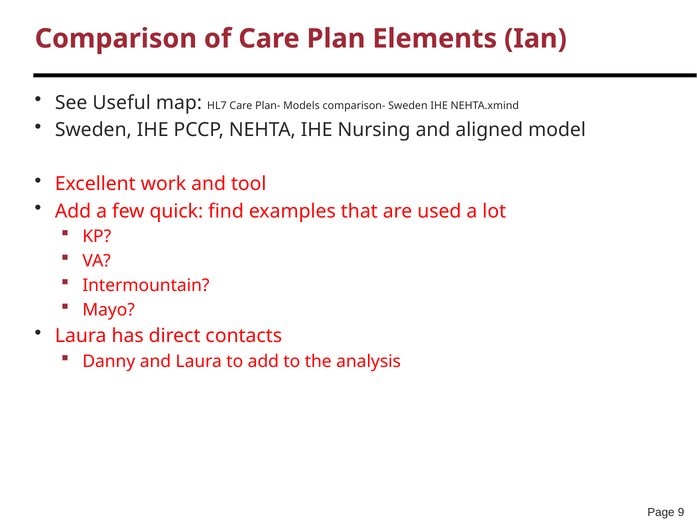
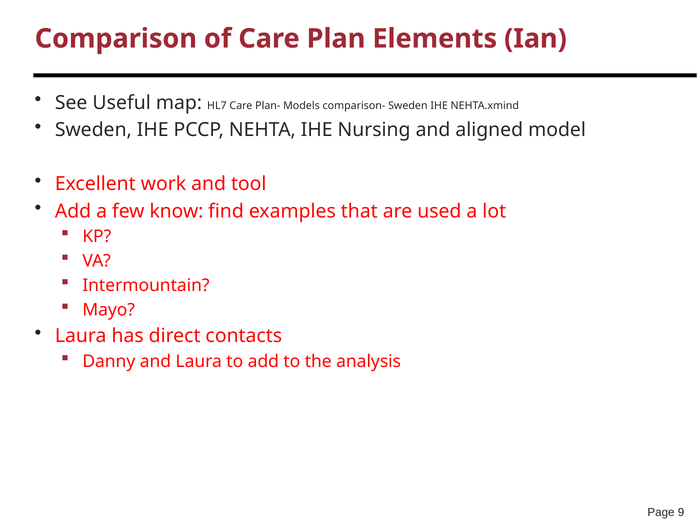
quick: quick -> know (176, 211)
